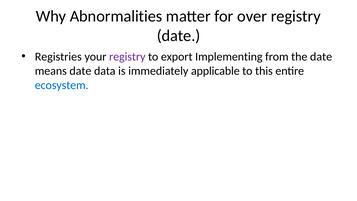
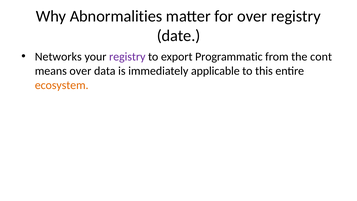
Registries: Registries -> Networks (58, 57)
Implementing: Implementing -> Programmatic (229, 57)
the date: date -> cont (321, 57)
means date: date -> over (80, 71)
ecosystem colour: blue -> orange (62, 85)
